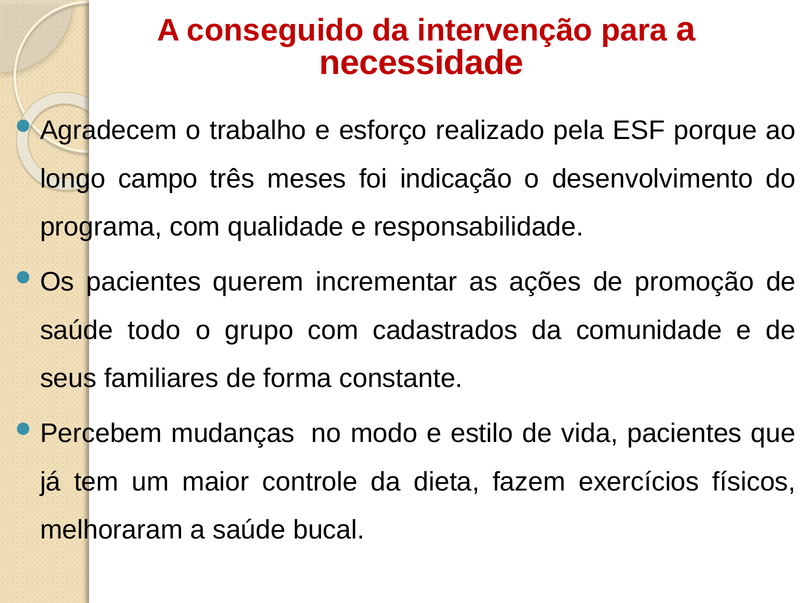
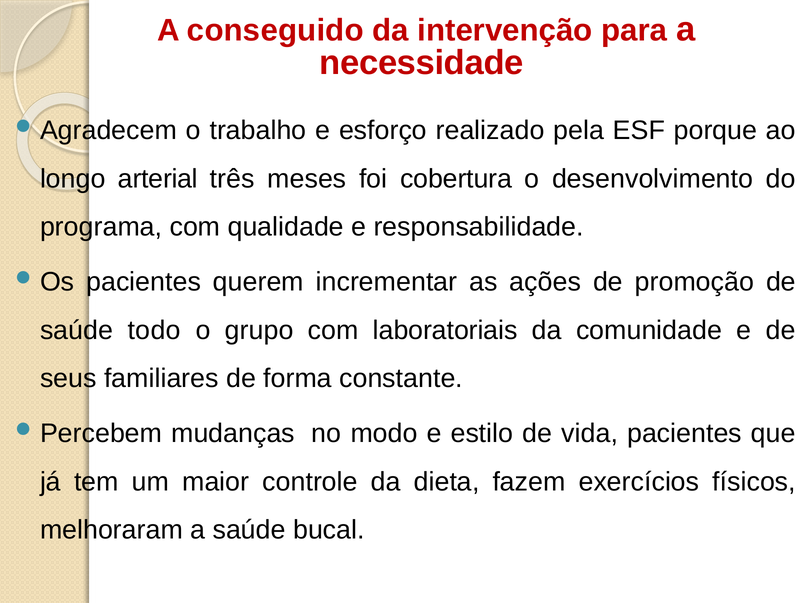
campo: campo -> arterial (158, 179)
indicação: indicação -> cobertura (456, 179)
cadastrados: cadastrados -> laboratoriais (445, 330)
